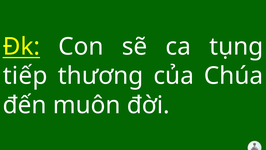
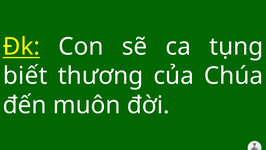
tiếp: tiếp -> biết (25, 76)
